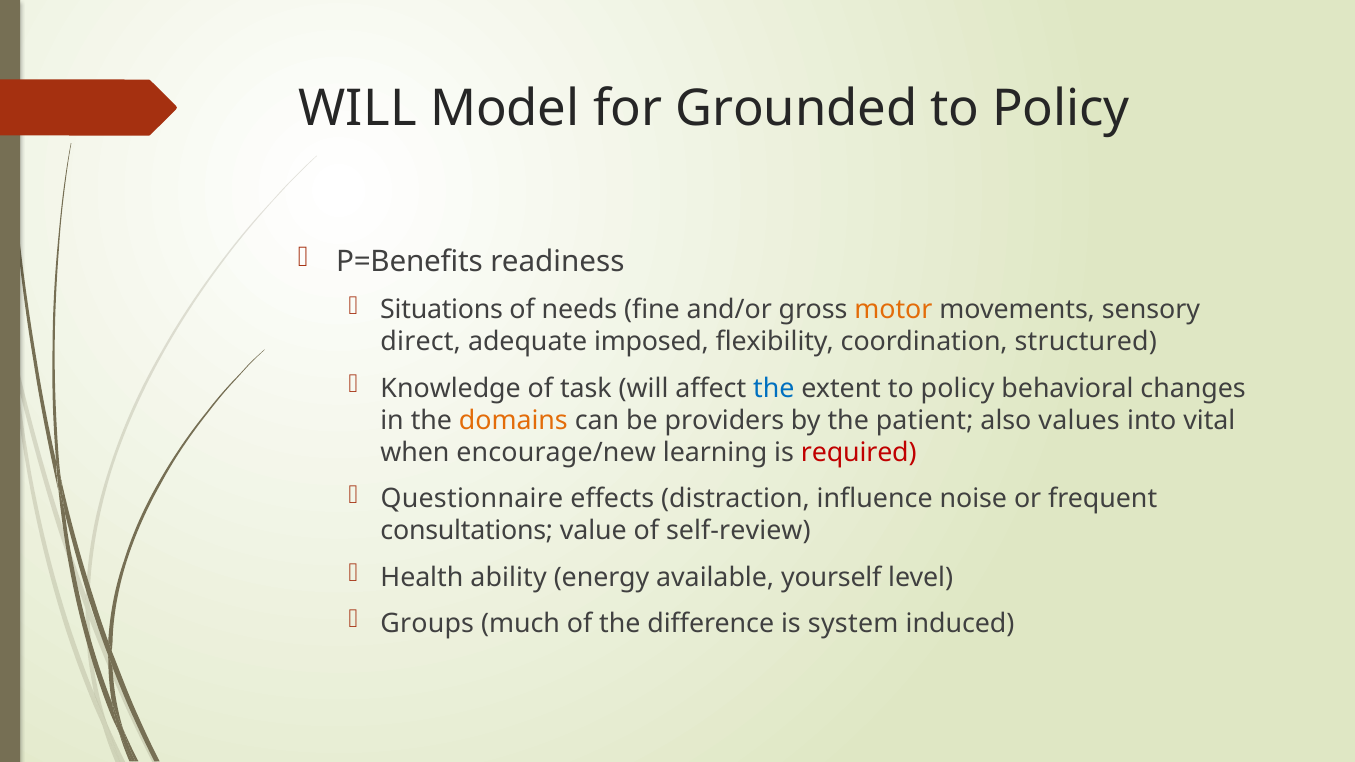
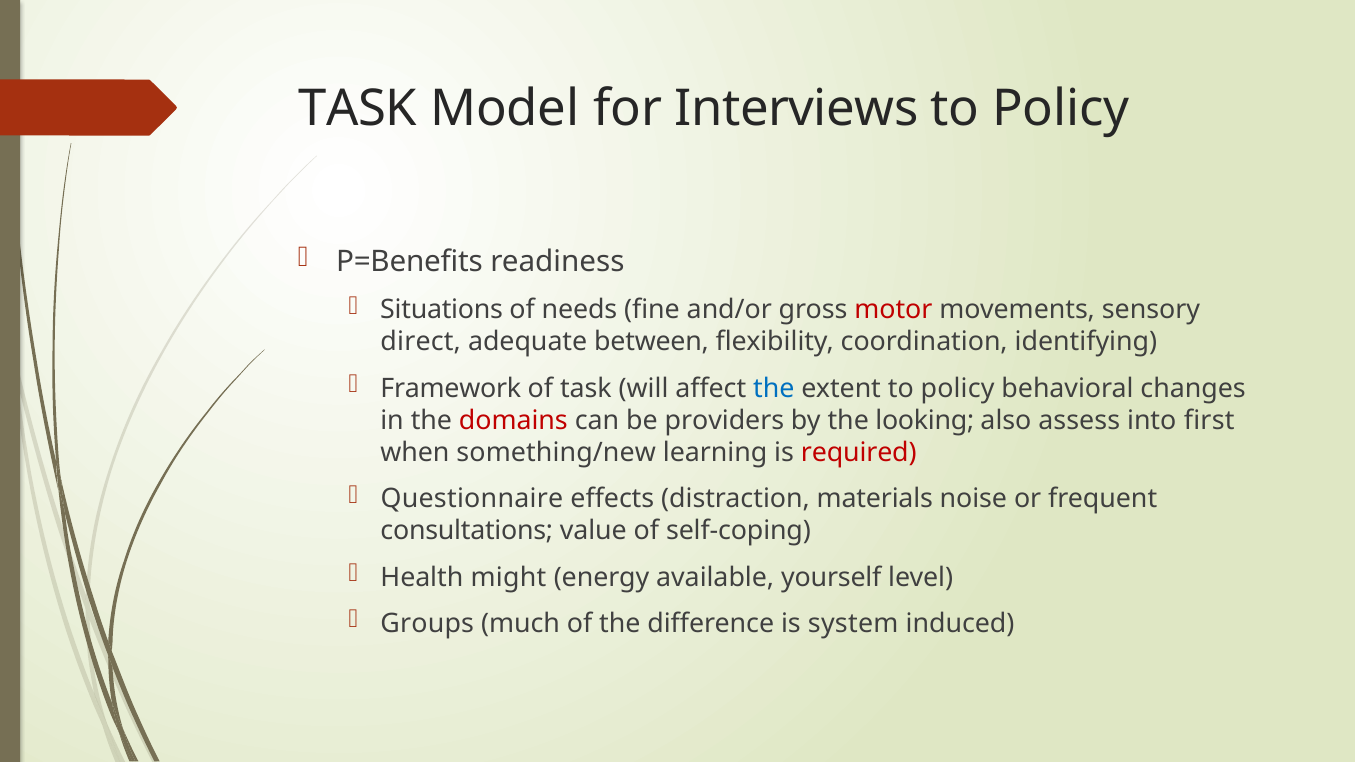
WILL: WILL -> TASK (358, 109)
Grounded: Grounded -> Interviews (797, 109)
motor colour: orange -> red (893, 310)
imposed: imposed -> between (652, 342)
structured: structured -> identifying (1086, 342)
Knowledge: Knowledge -> Framework (451, 388)
domains colour: orange -> red (513, 420)
patient: patient -> looking (925, 420)
values: values -> assess (1079, 420)
vital: vital -> first (1209, 420)
encourage/new: encourage/new -> something/new (556, 453)
influence: influence -> materials (875, 499)
self-review: self-review -> self-coping (738, 531)
ability: ability -> might (508, 577)
